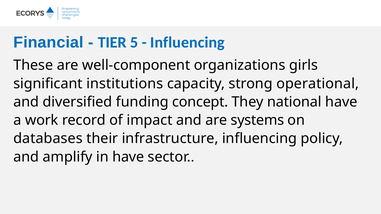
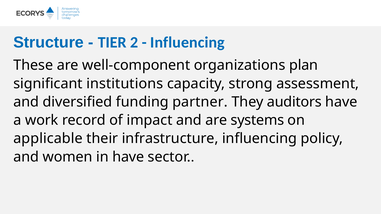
Financial: Financial -> Structure (49, 43)
5: 5 -> 2 (134, 43)
girls: girls -> plan (304, 65)
operational: operational -> assessment (318, 84)
concept: concept -> partner (200, 102)
national: national -> auditors (294, 102)
databases: databases -> applicable (48, 139)
amplify: amplify -> women (68, 157)
